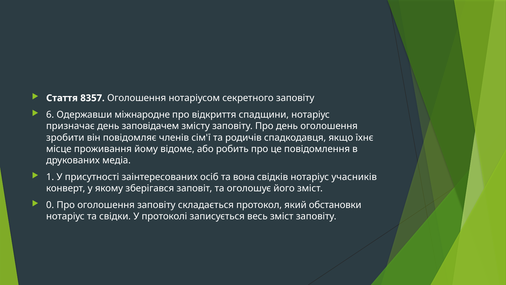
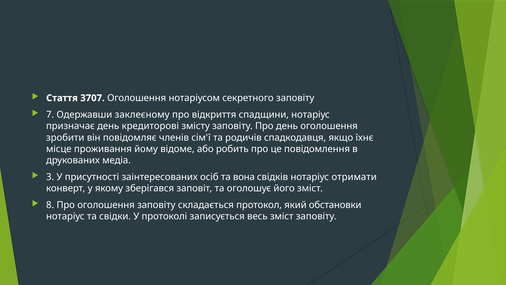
8357: 8357 -> 3707 (92, 98)
6: 6 -> 7 (50, 115)
міжнародне: міжнародне -> заклеєному (142, 115)
заповідачем: заповідачем -> кредиторові (150, 126)
1: 1 -> 3 (50, 177)
учасників: учасників -> отримати (354, 177)
0: 0 -> 8 (50, 205)
